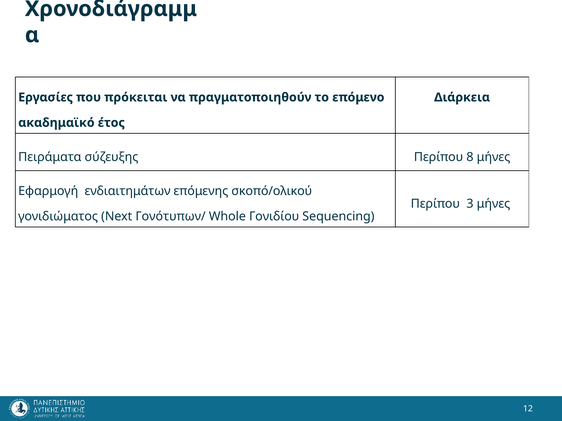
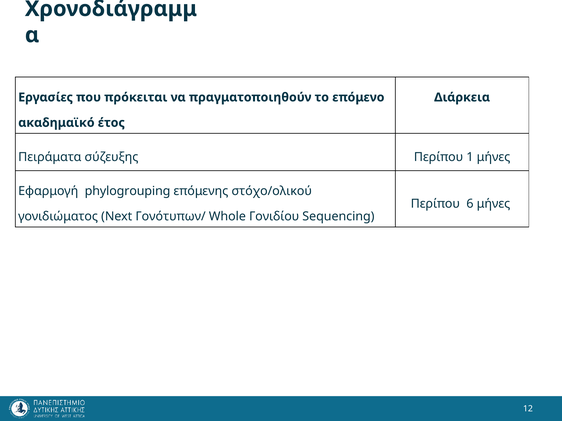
8: 8 -> 1 (470, 157)
ενδιαιτημάτων: ενδιαιτημάτων -> phylogrouping (128, 191)
σκοπό/ολικού: σκοπό/ολικού -> στόχο/ολικού (272, 191)
3: 3 -> 6 (470, 204)
